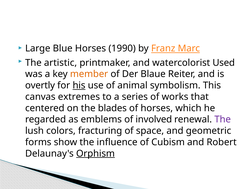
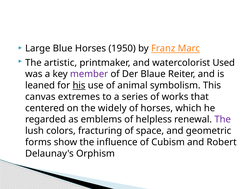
1990: 1990 -> 1950 (122, 48)
member colour: orange -> purple (89, 74)
overtly: overtly -> leaned (40, 85)
blades: blades -> widely (112, 108)
involved: involved -> helpless (154, 119)
Orphism underline: present -> none (95, 153)
